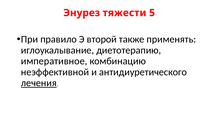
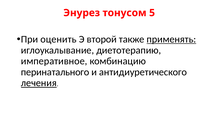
тяжести: тяжести -> тонусом (125, 13)
правило: правило -> оценить (58, 39)
применять underline: none -> present (171, 39)
неэффективной: неэффективной -> перинатального (55, 72)
